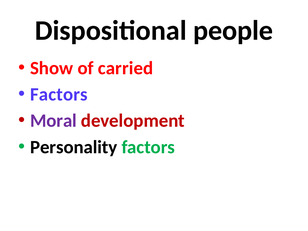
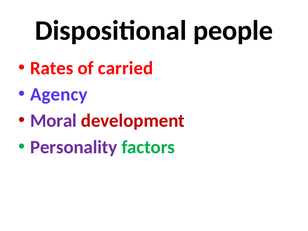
Show: Show -> Rates (52, 68)
Factors: Factors -> Agency (59, 94)
Personality colour: black -> purple (74, 147)
